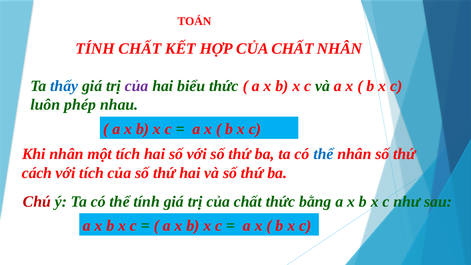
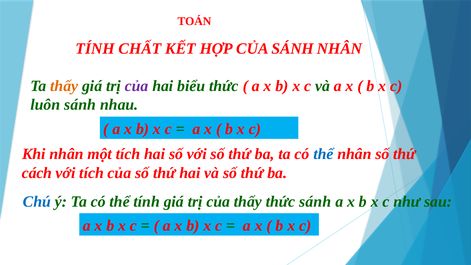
HỢP CỦA CHẤT: CHẤT -> SÁNH (293, 49)
thấy colour: blue -> orange (64, 86)
luôn phép: phép -> sánh (80, 105)
Chú colour: red -> blue (37, 201)
trị của chất: chất -> thấy (248, 201)
thức bằng: bằng -> sánh (315, 201)
